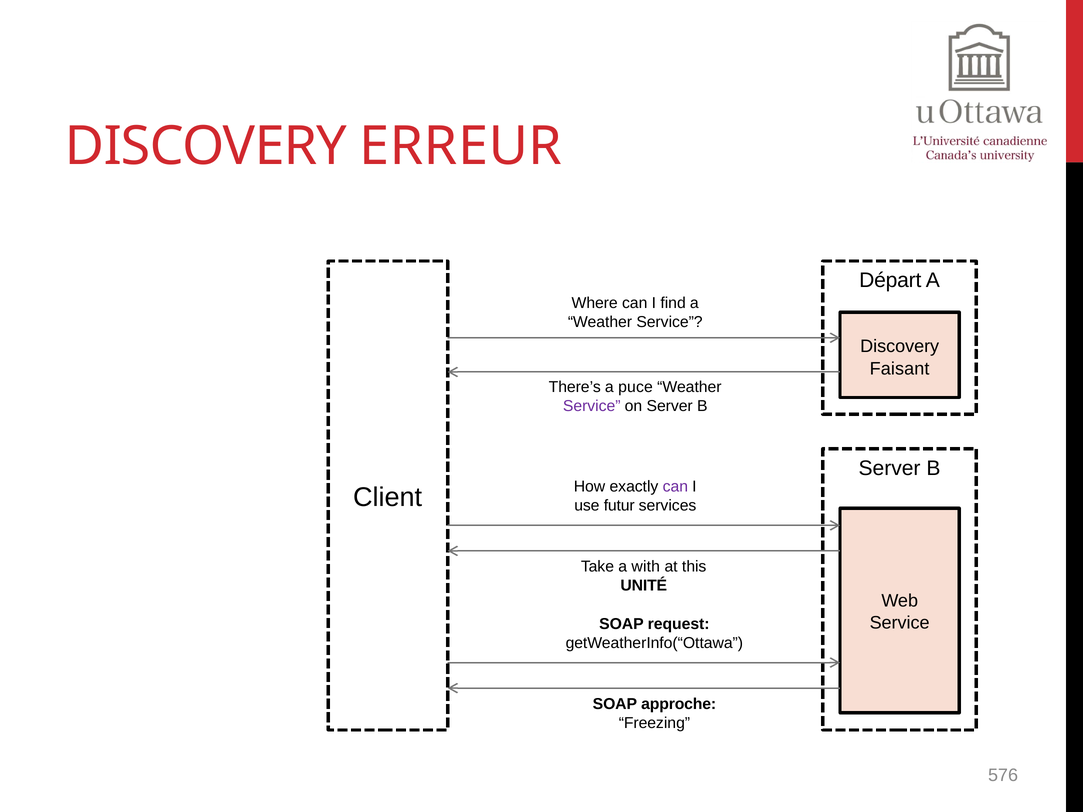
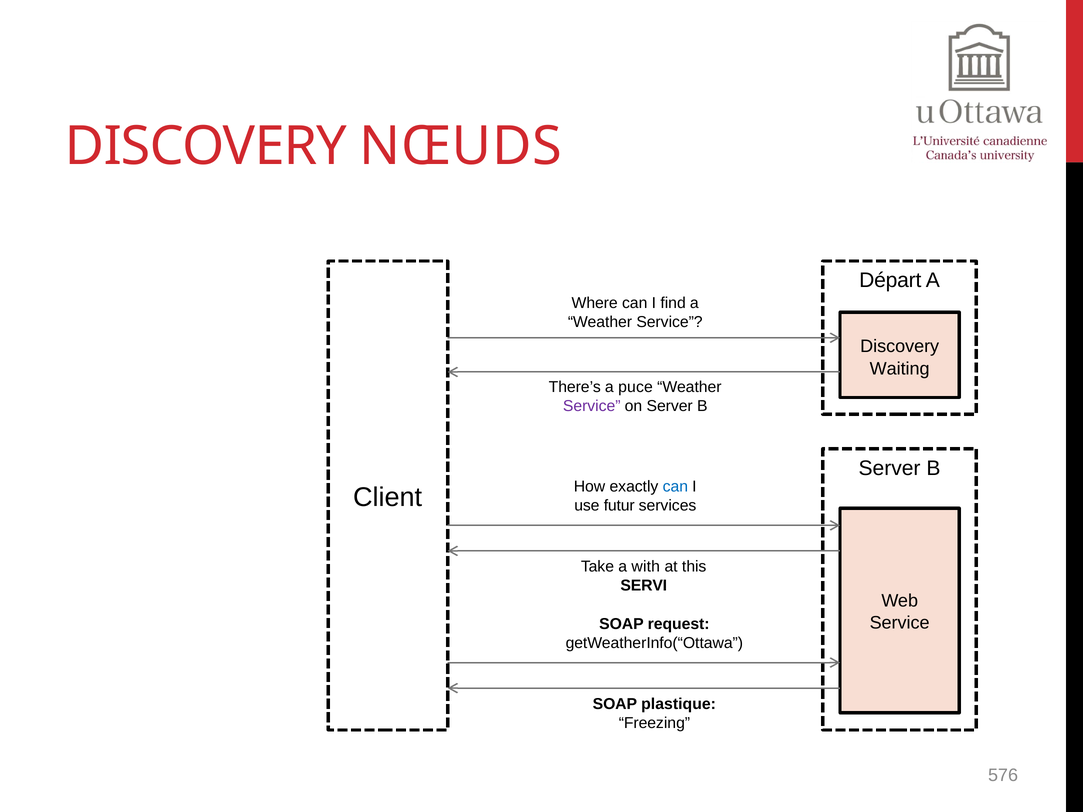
ERREUR: ERREUR -> NŒUDS (461, 146)
Faisant: Faisant -> Waiting (900, 369)
can colour: purple -> blue (675, 487)
UNITÉ: UNITÉ -> SERVI (644, 586)
approche: approche -> plastique (679, 704)
